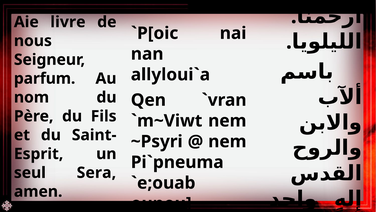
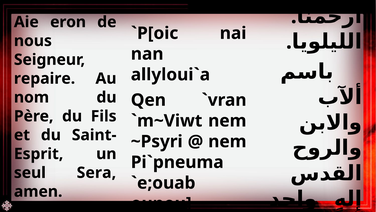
livre: livre -> eron (68, 22)
parfum: parfum -> repaire (45, 78)
